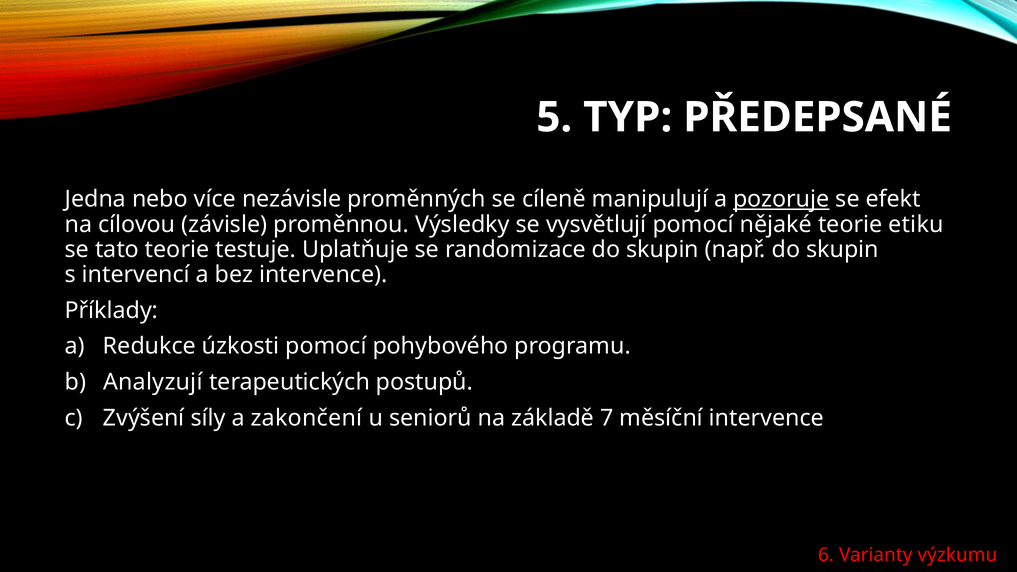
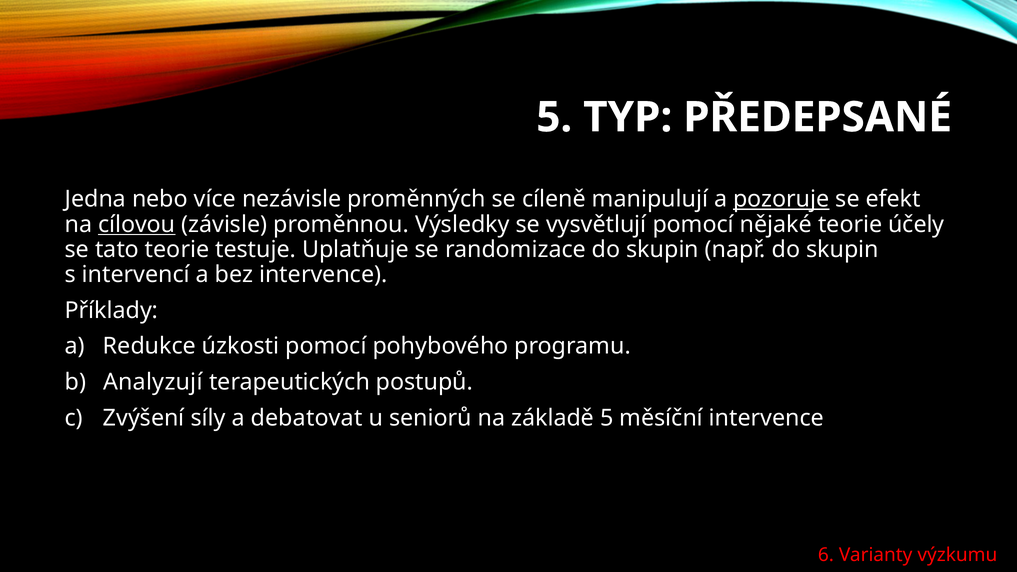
cílovou underline: none -> present (137, 224)
etiku: etiku -> účely (916, 224)
zakončení: zakončení -> debatovat (307, 418)
základě 7: 7 -> 5 (607, 418)
